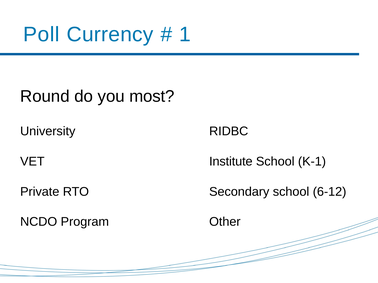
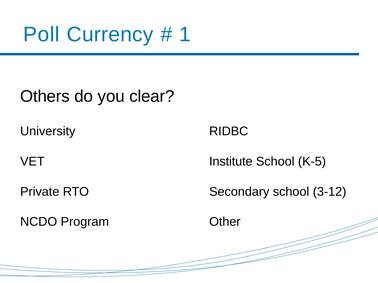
Round: Round -> Others (45, 97)
most: most -> clear (152, 97)
K-1: K-1 -> K-5 (312, 162)
6-12: 6-12 -> 3-12 (330, 192)
